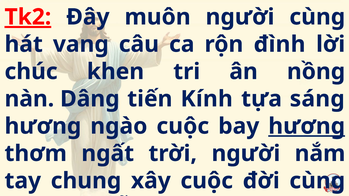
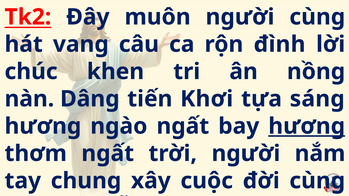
Tk2 underline: present -> none (28, 17)
Kính: Kính -> Khơi (207, 99)
ngào cuộc: cuộc -> ngất (183, 126)
